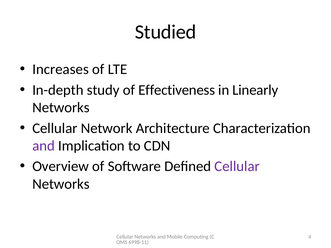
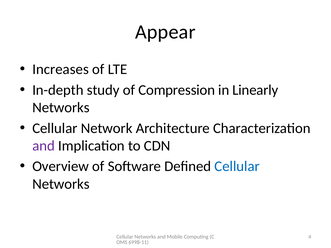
Studied: Studied -> Appear (165, 32)
Effectiveness: Effectiveness -> Compression (177, 90)
Cellular colour: purple -> blue (237, 167)
